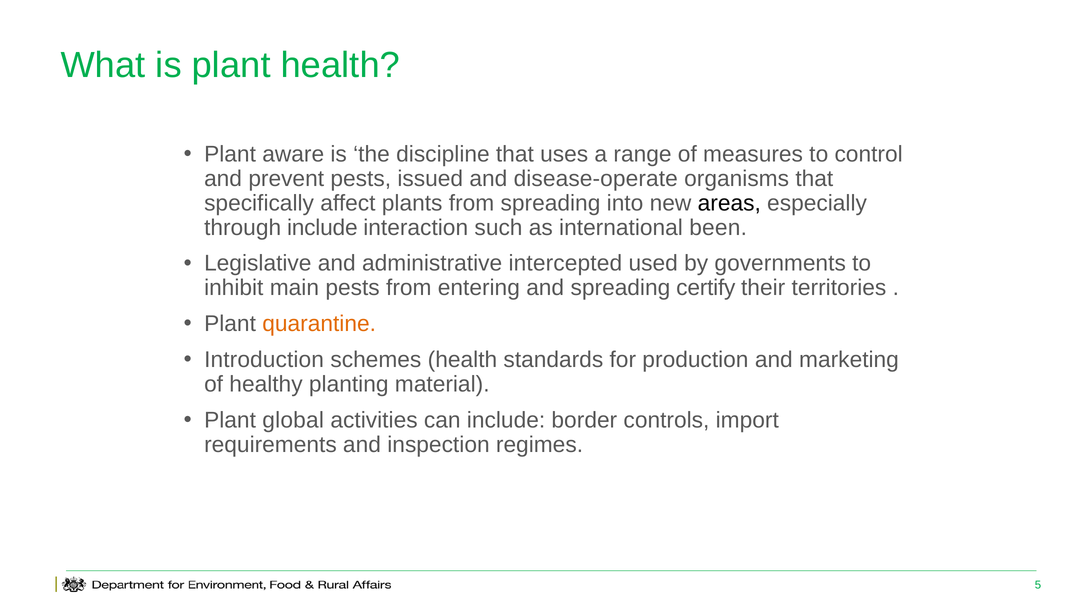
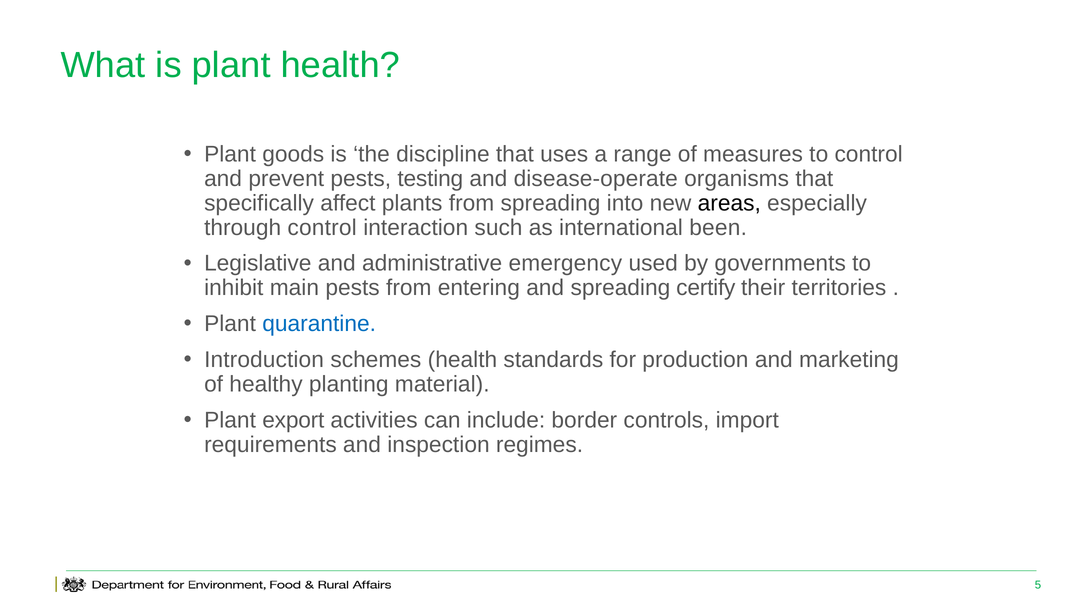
aware: aware -> goods (293, 154)
issued: issued -> testing (430, 179)
through include: include -> control (322, 228)
intercepted: intercepted -> emergency (565, 263)
quarantine colour: orange -> blue (319, 324)
global: global -> export (293, 420)
